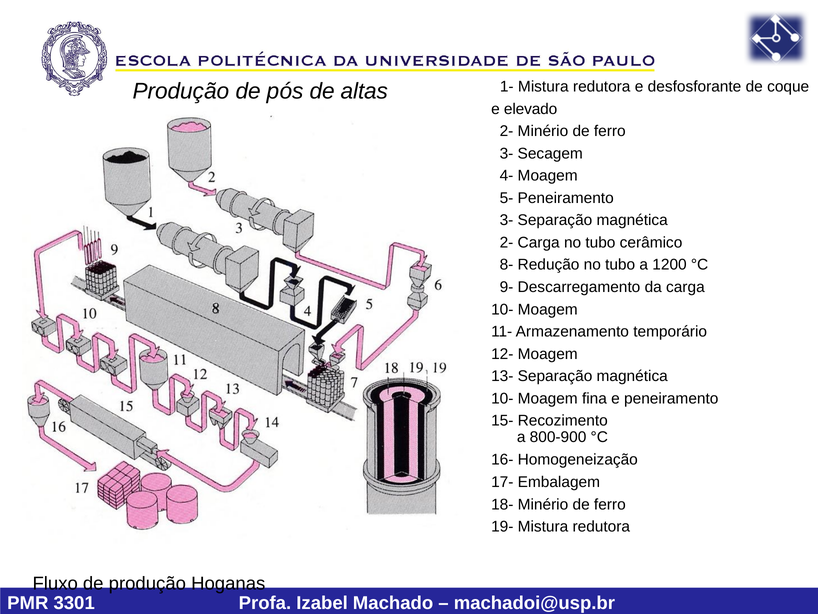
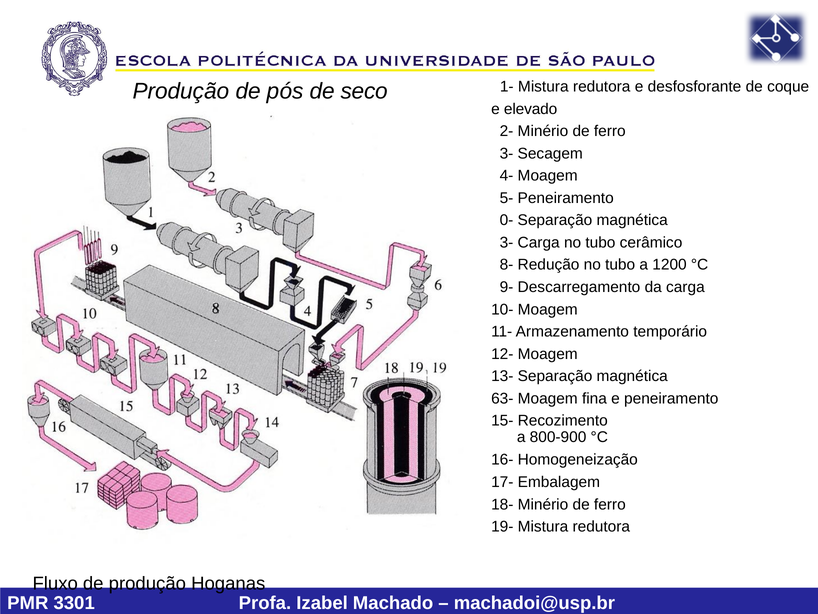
altas: altas -> seco (364, 91)
3-: 3- -> 0- (507, 220)
2-: 2- -> 3- (507, 242)
10-: 10- -> 63- (502, 398)
